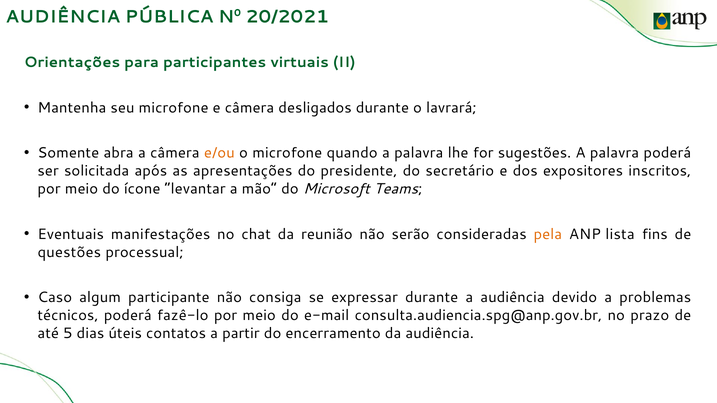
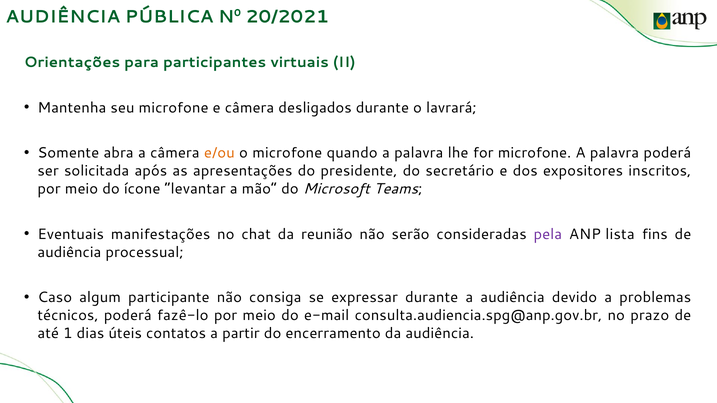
for sugestões: sugestões -> microfone (535, 153)
pela colour: orange -> purple (548, 234)
questões: questões -> audiência (69, 252)
5: 5 -> 1 (68, 334)
